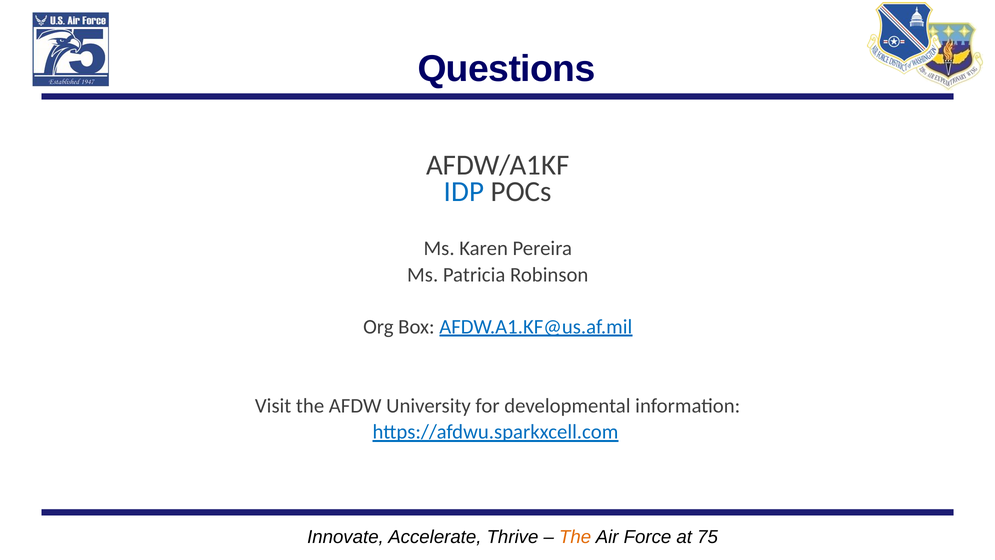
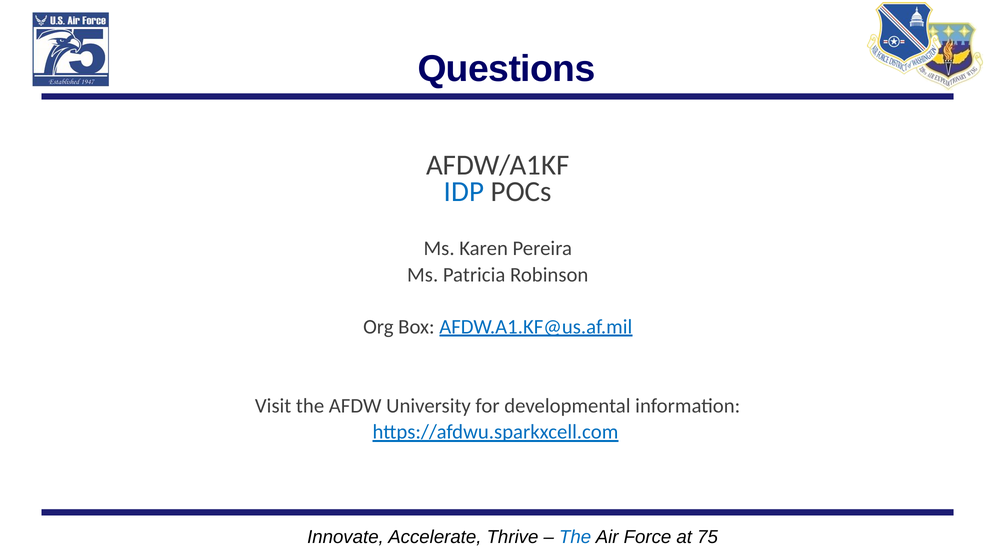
The colour: orange -> blue (575, 537)
